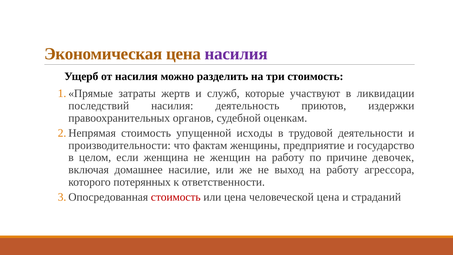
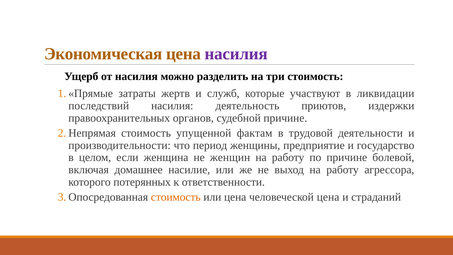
судебной оценкам: оценкам -> причине (285, 118)
исходы: исходы -> фактам (255, 133)
фактам: фактам -> период (210, 145)
девочек: девочек -> болевой (393, 157)
стоимость colour: red -> orange (176, 197)
